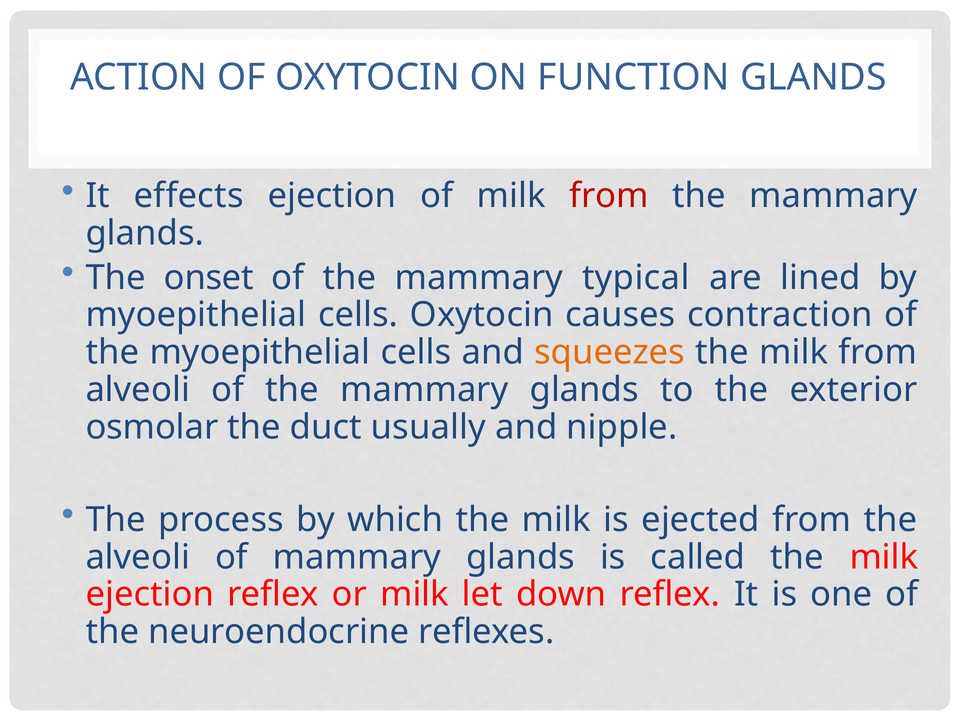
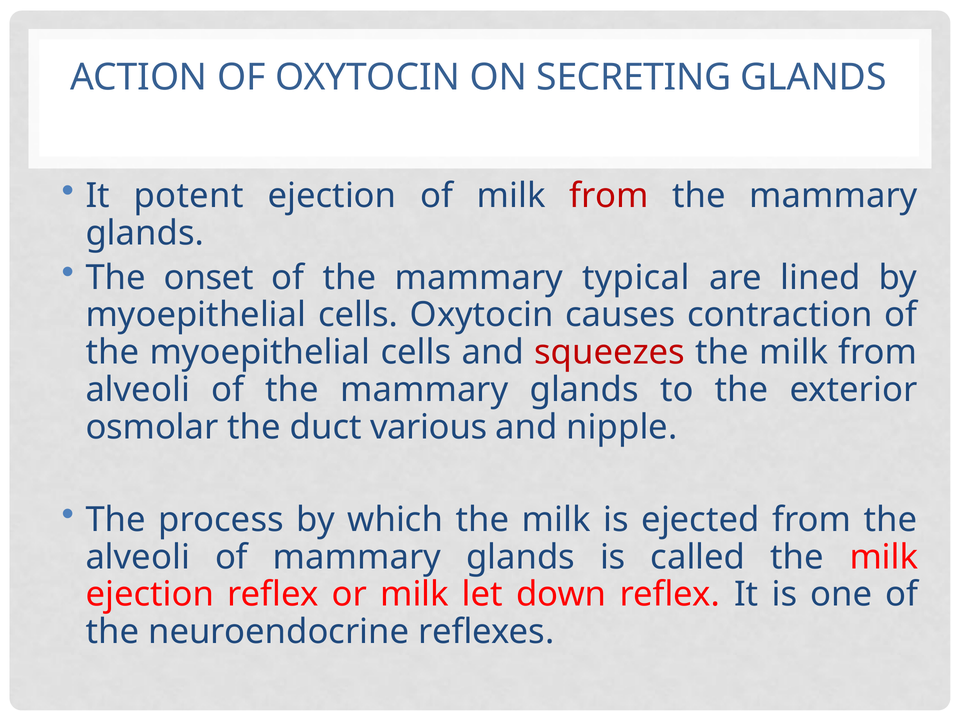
FUNCTION: FUNCTION -> SECRETING (634, 78)
effects: effects -> potent (189, 196)
squeezes colour: orange -> red (610, 352)
usually: usually -> various (429, 427)
